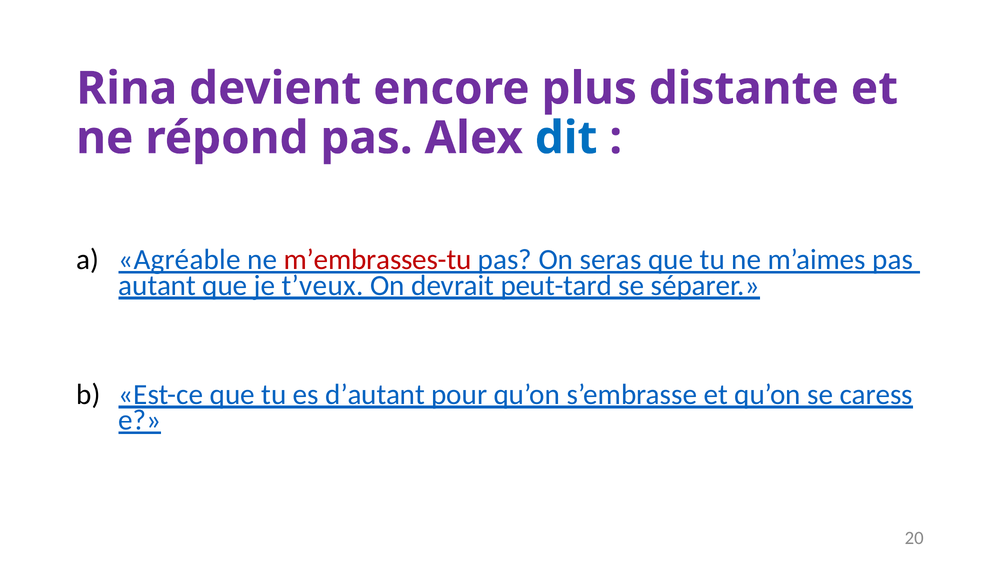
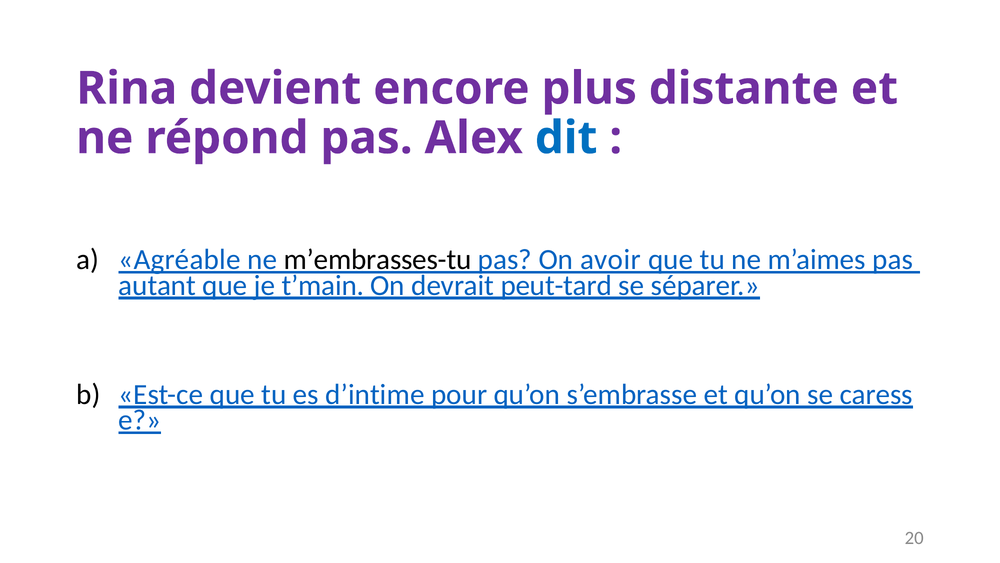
m’embrasses-tu colour: red -> black (378, 260)
seras: seras -> avoir (610, 260)
t’veux: t’veux -> t’main (323, 285)
d’autant: d’autant -> d’intime (375, 394)
